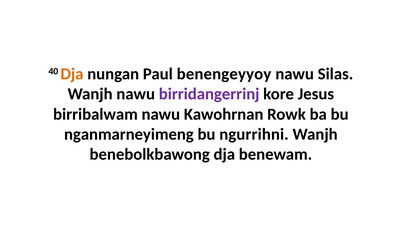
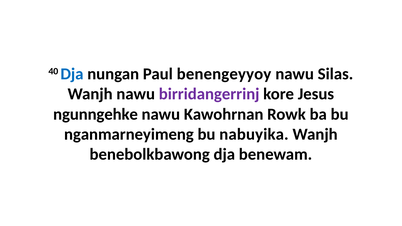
Dja colour: orange -> blue (72, 74)
birribalwam: birribalwam -> ngunngehke (96, 114)
ngurrihni: ngurrihni -> nabuyika (254, 134)
